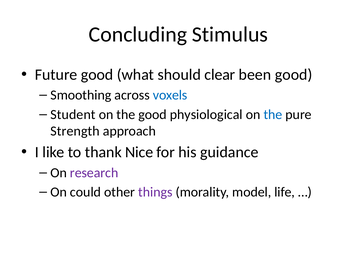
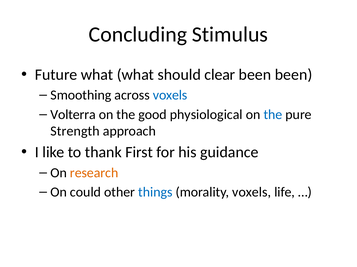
Future good: good -> what (97, 75)
been good: good -> been (294, 75)
Student: Student -> Volterra (73, 115)
Nice: Nice -> First (139, 153)
research colour: purple -> orange (94, 173)
things colour: purple -> blue (155, 193)
morality model: model -> voxels (252, 193)
